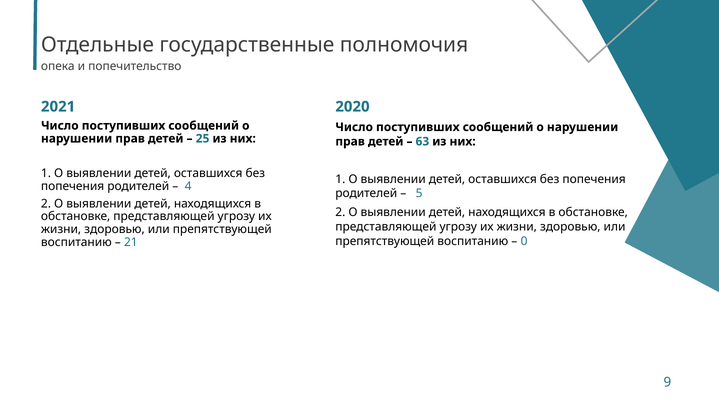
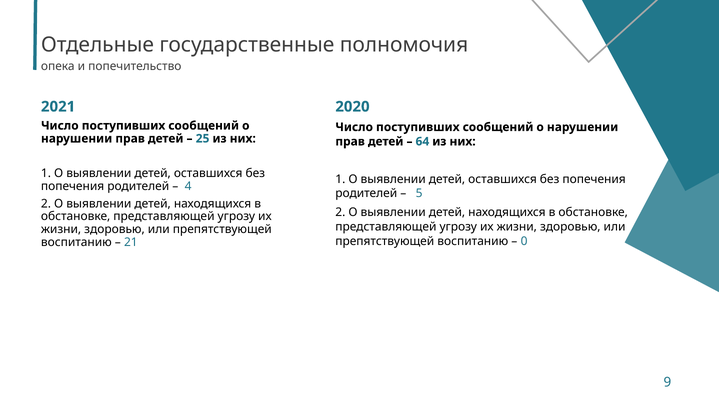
63: 63 -> 64 (422, 142)
